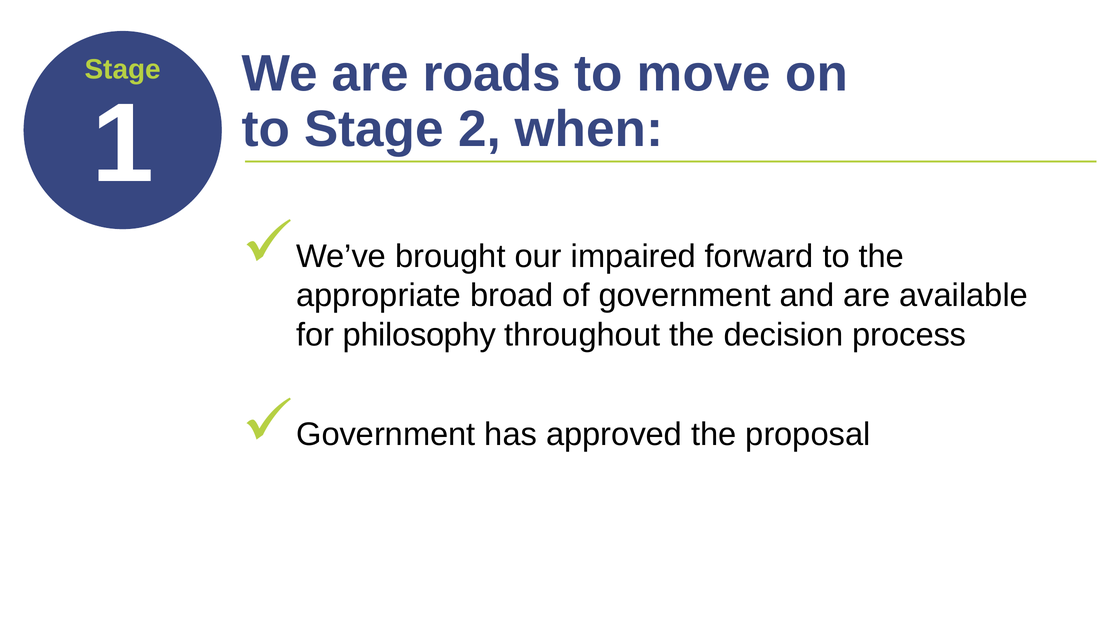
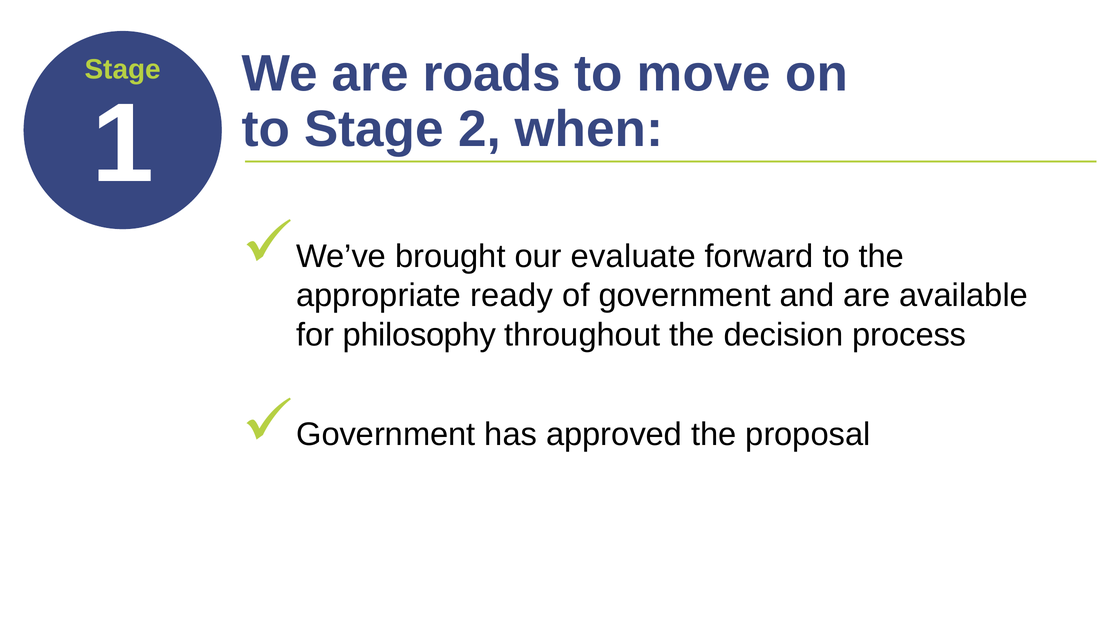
impaired: impaired -> evaluate (633, 256)
broad: broad -> ready (512, 296)
